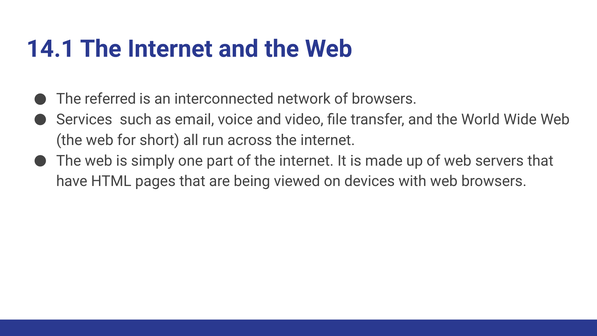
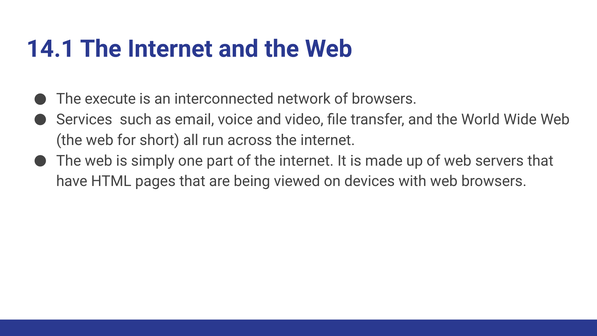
referred: referred -> execute (110, 99)
